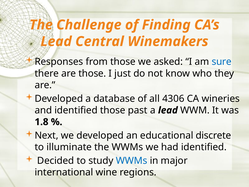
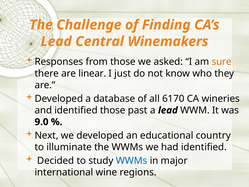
sure colour: blue -> orange (222, 62)
are those: those -> linear (92, 73)
4306: 4306 -> 6170 (173, 99)
1.8: 1.8 -> 9.0 (42, 122)
discrete: discrete -> country (213, 135)
